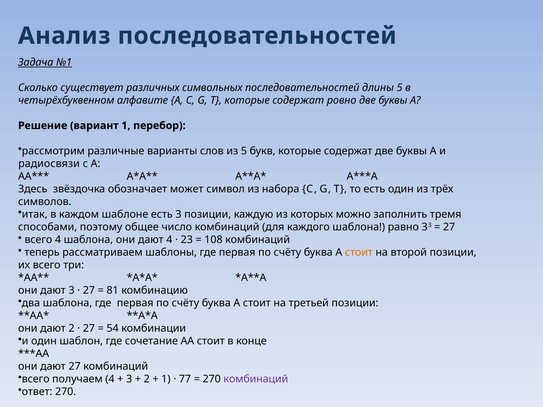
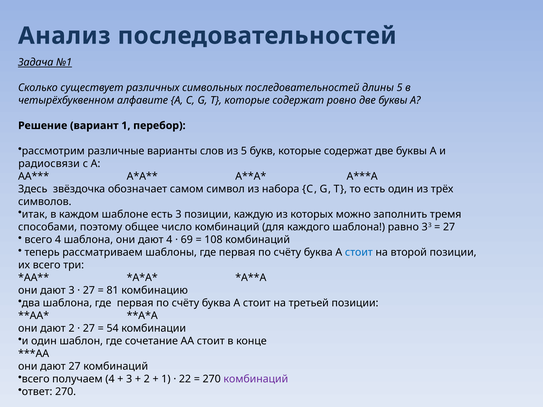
может: может -> самом (187, 189)
23: 23 -> 69 (187, 240)
стоит colour: orange -> blue (359, 252)
77: 77 -> 22 (185, 379)
